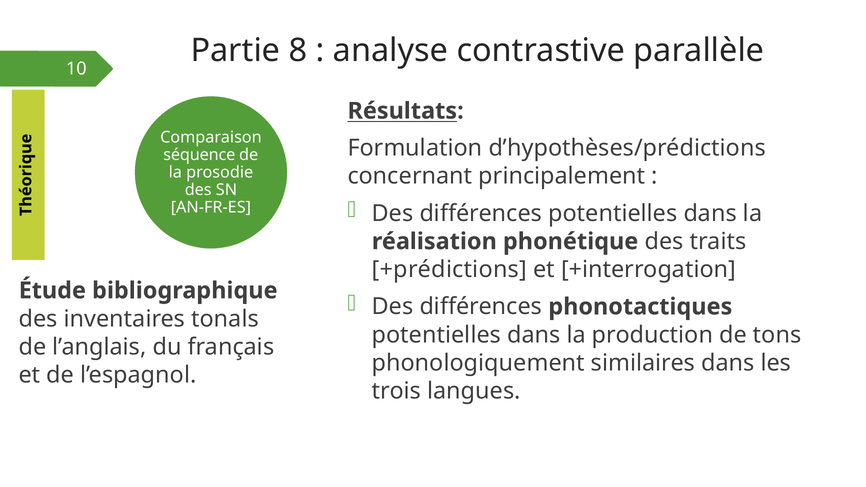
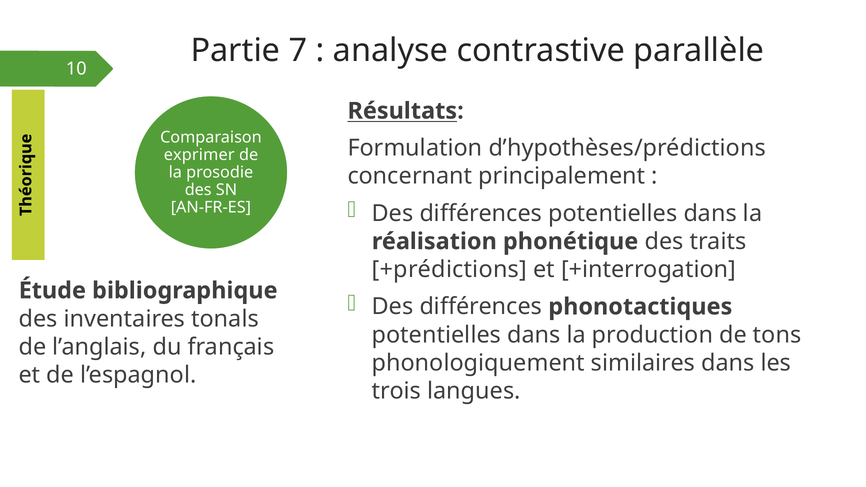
8: 8 -> 7 (298, 50)
séquence: séquence -> exprimer (199, 155)
